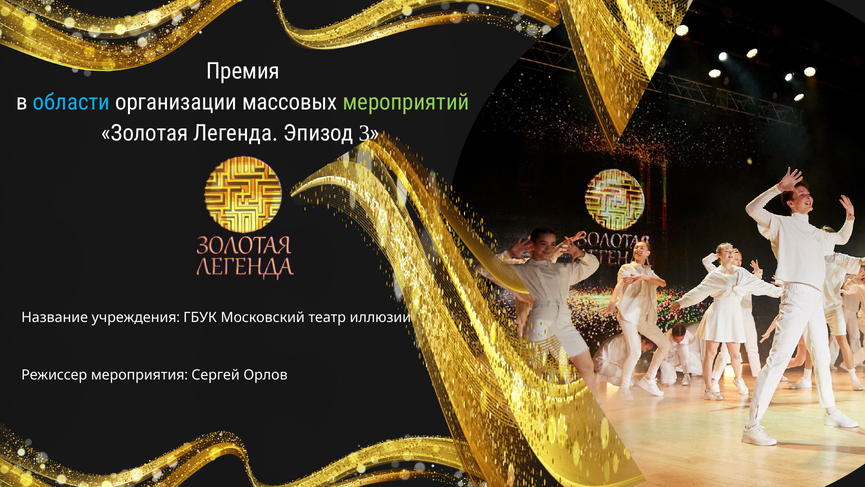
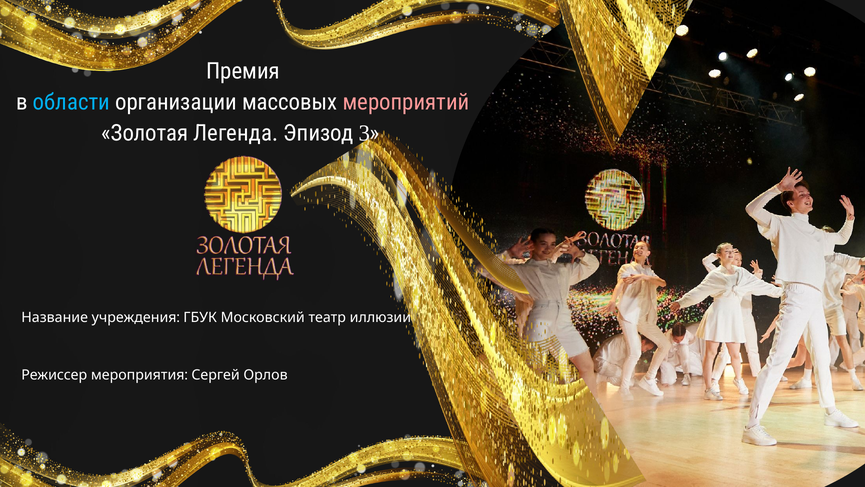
мероприятий colour: light green -> pink (406, 102)
